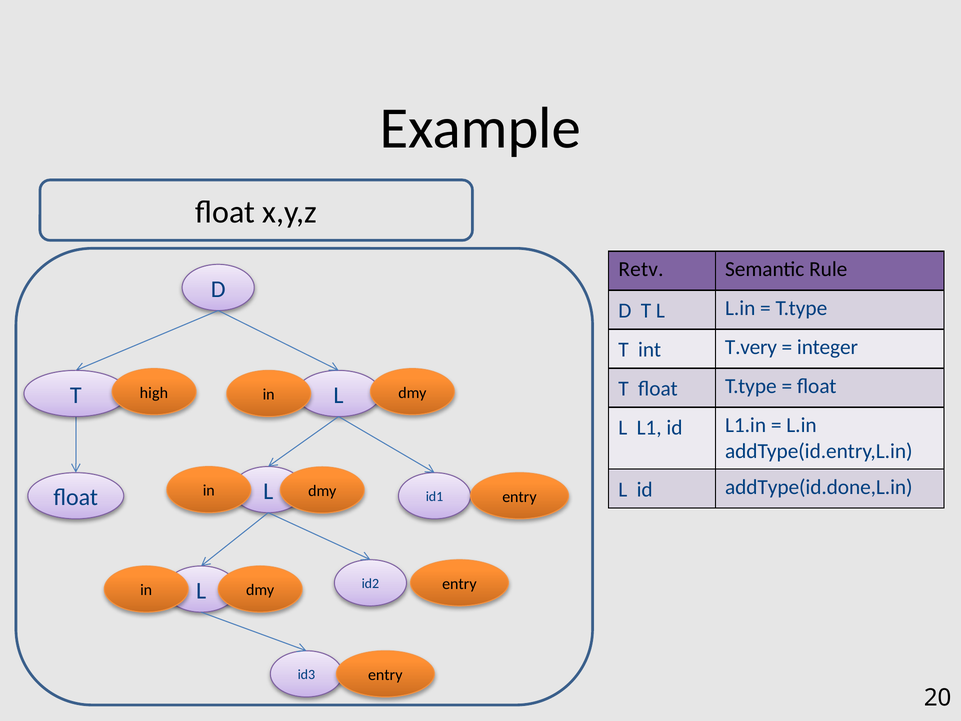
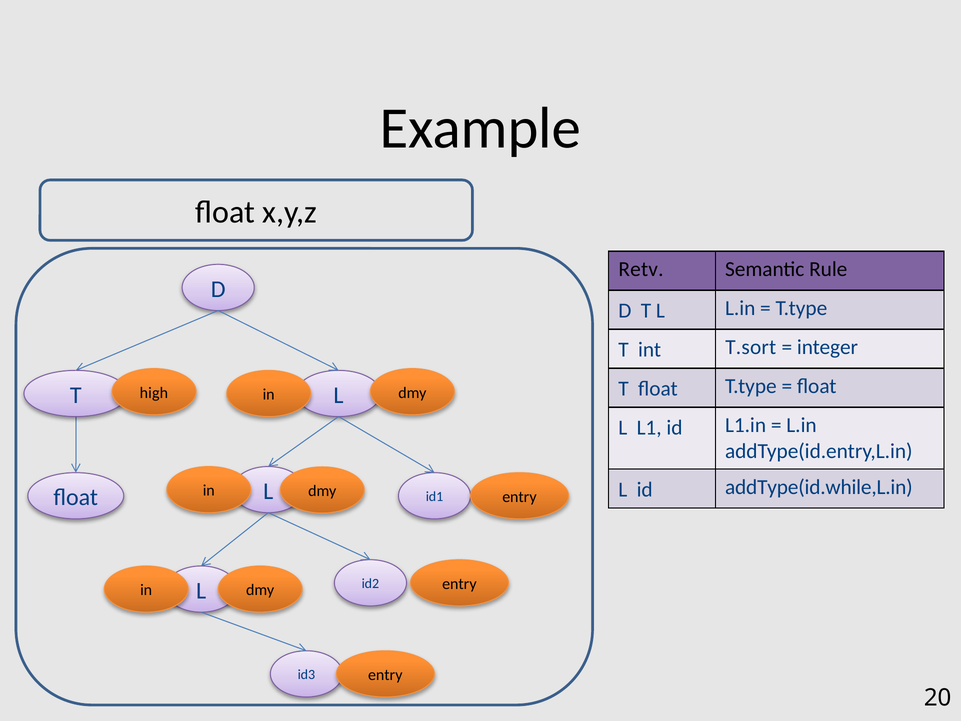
T.very: T.very -> T.sort (751, 347)
addType(id.done,L.in: addType(id.done,L.in -> addType(id.while,L.in (819, 487)
